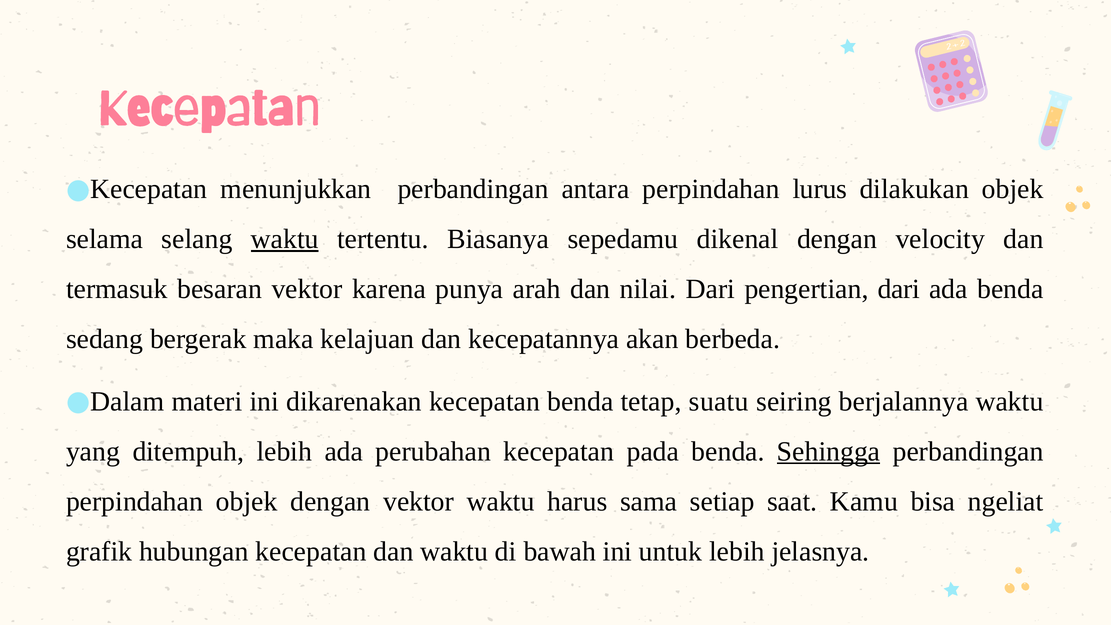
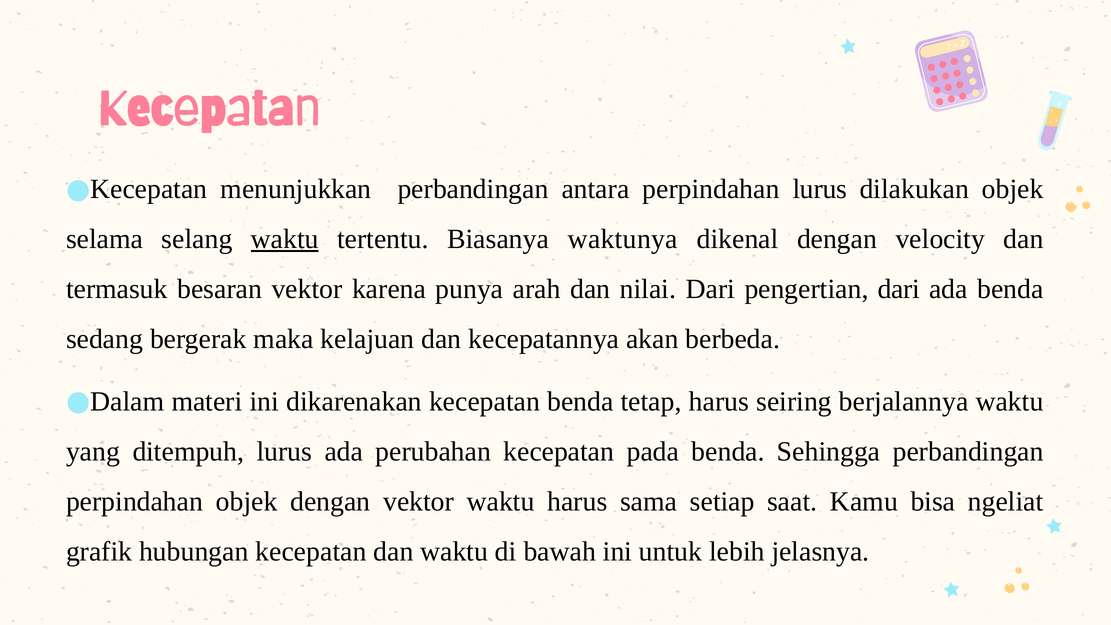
sepedamu: sepedamu -> waktunya (623, 239)
tetap suatu: suatu -> harus (719, 401)
ditempuh lebih: lebih -> lurus (284, 451)
Sehingga underline: present -> none (829, 451)
